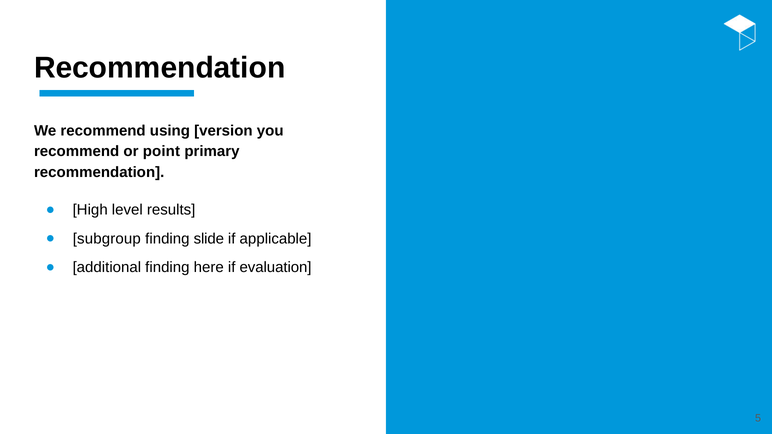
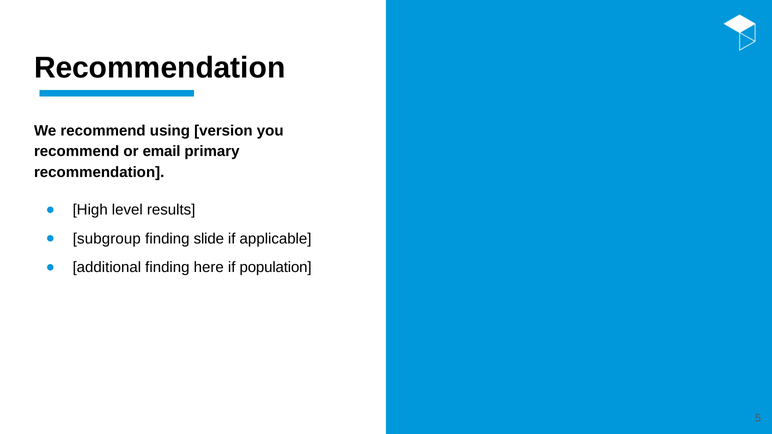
point: point -> email (162, 152)
evaluation: evaluation -> population (276, 268)
